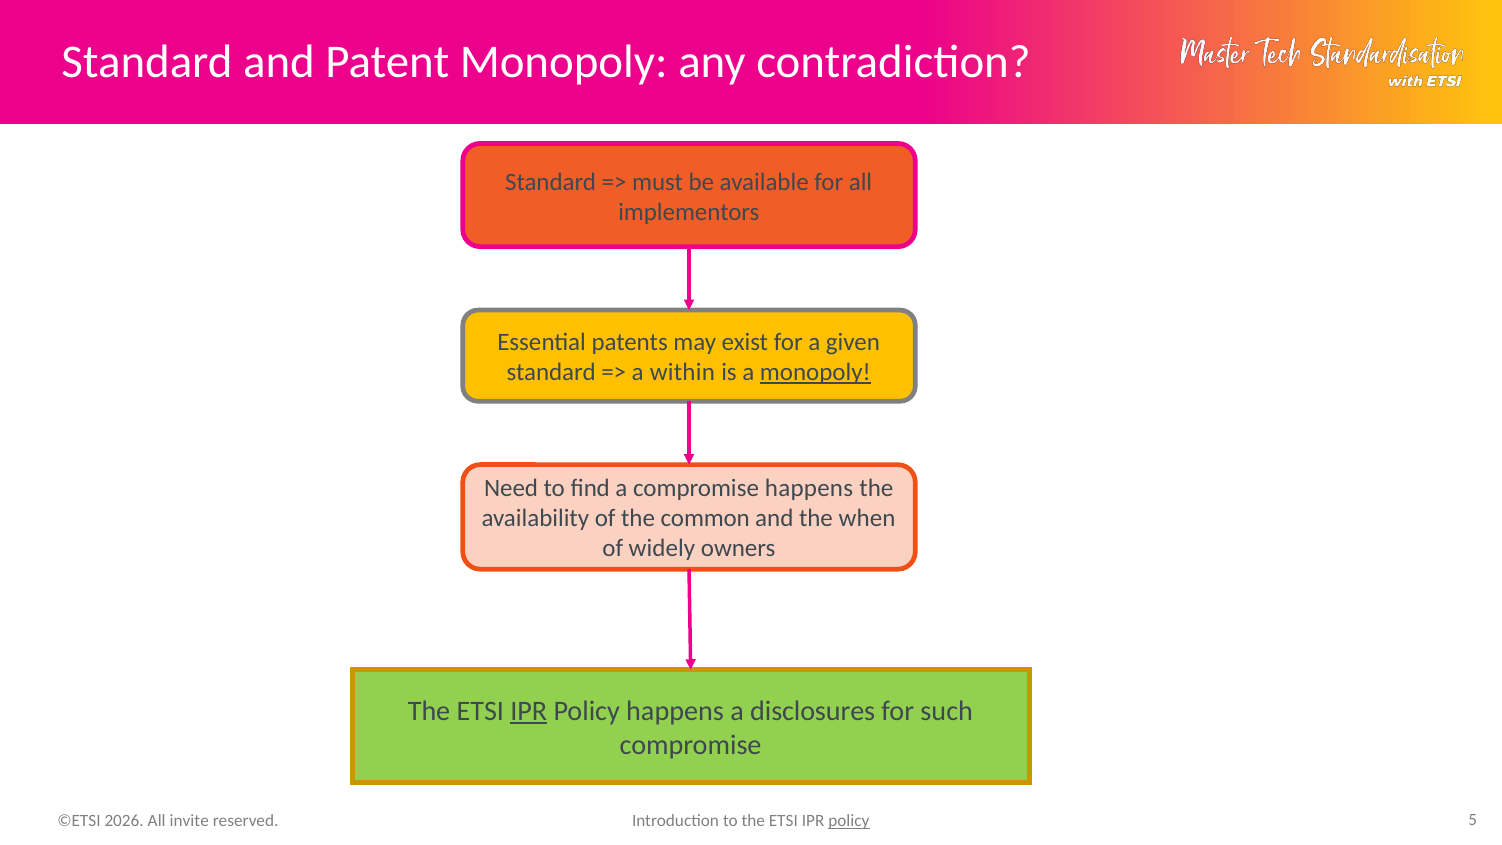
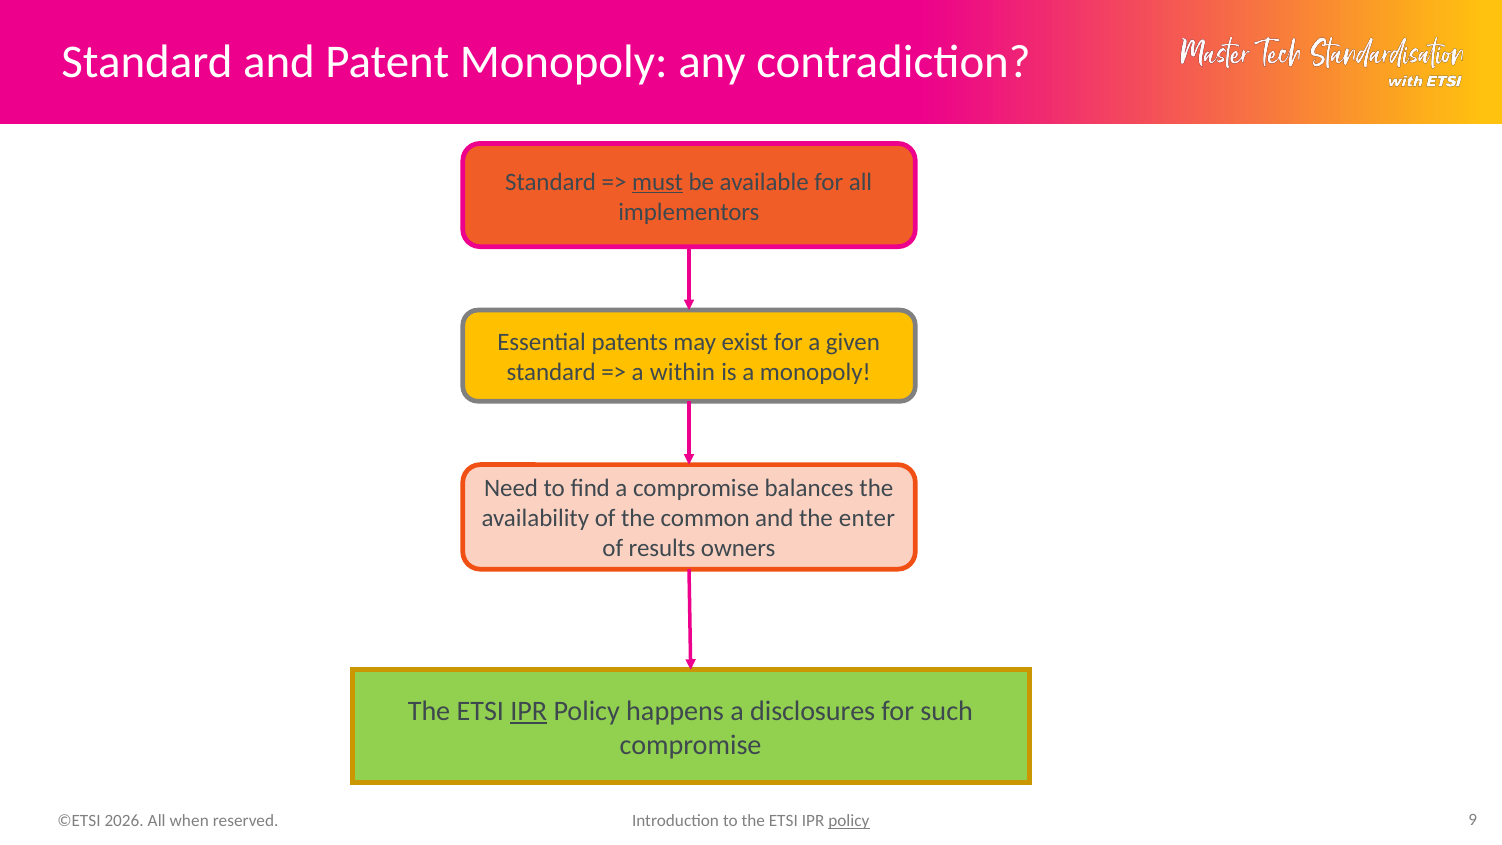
must underline: none -> present (658, 182)
monopoly underline: present -> none (815, 372)
compromise happens: happens -> balances (809, 489)
when: when -> enter (867, 519)
widely: widely -> results (662, 549)
invite: invite -> when (189, 821)
5: 5 -> 9 (1473, 820)
